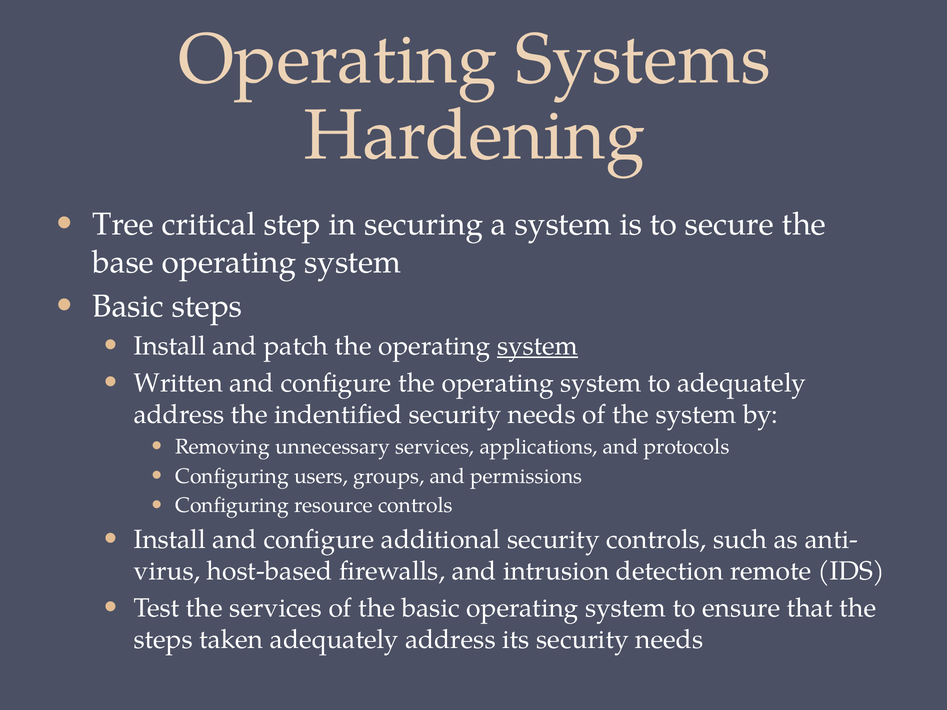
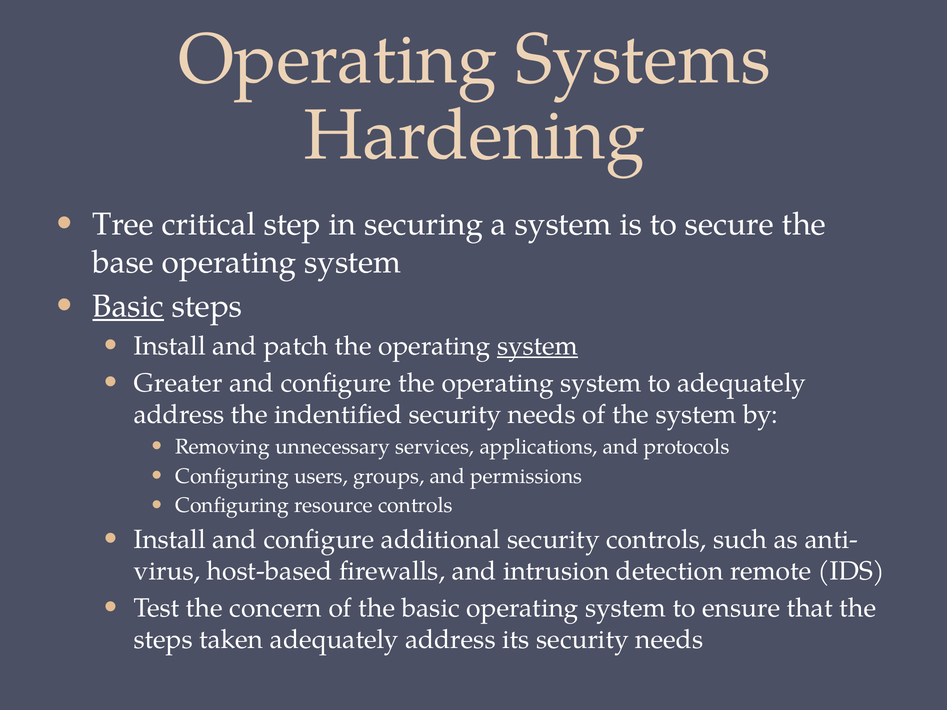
Basic underline: none -> present (128, 306)
Written: Written -> Greater (178, 383)
the services: services -> concern (276, 608)
